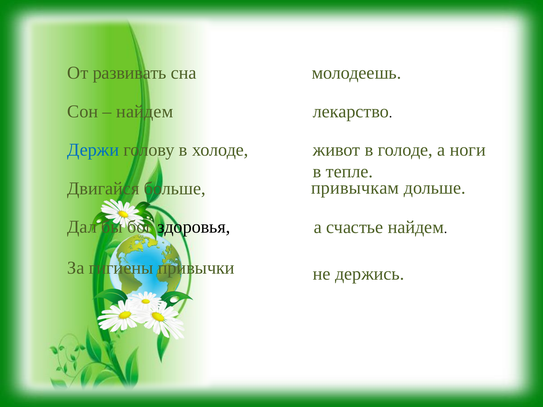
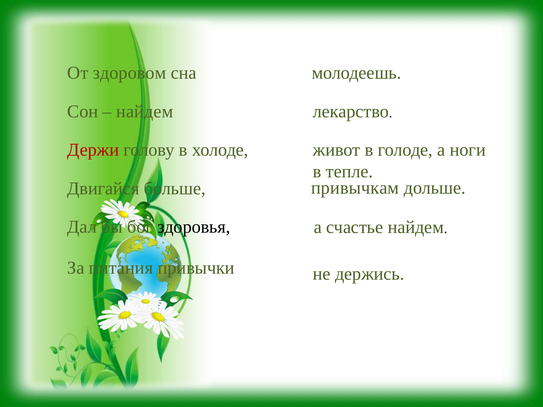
развивать: развивать -> здоровом (129, 73)
Держи colour: blue -> red (93, 150)
гигиены: гигиены -> питания (121, 268)
